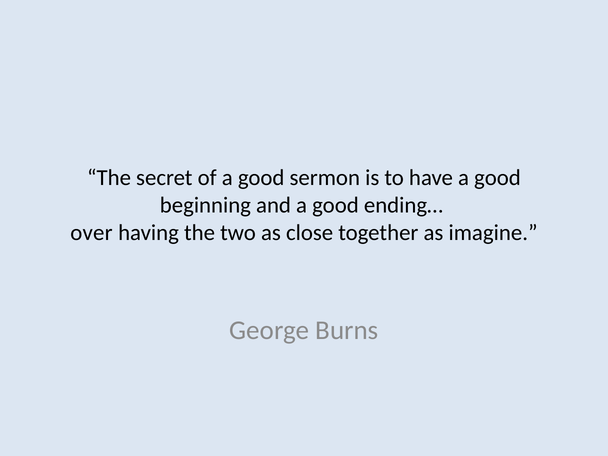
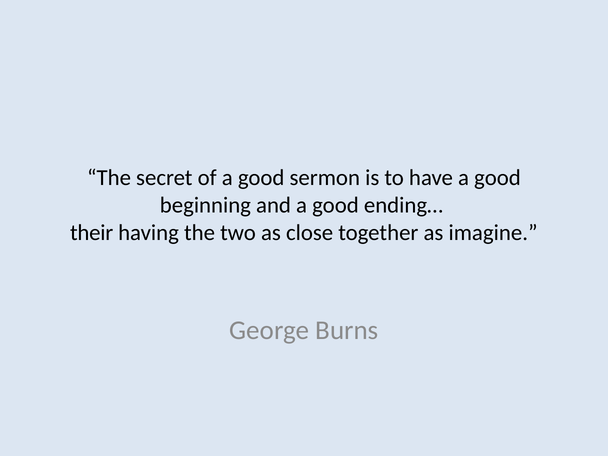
over: over -> their (92, 233)
